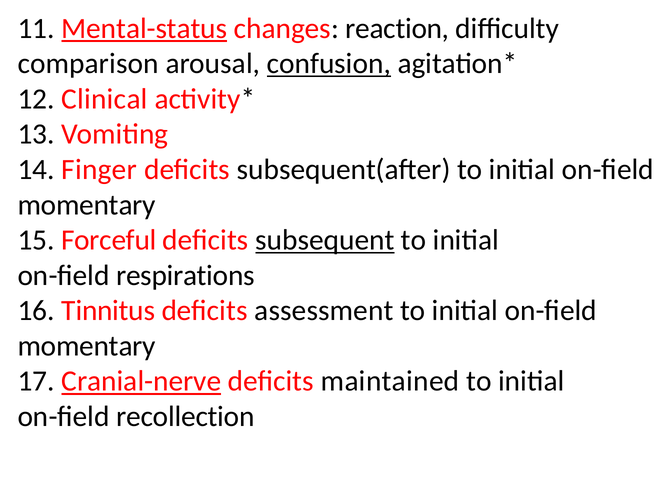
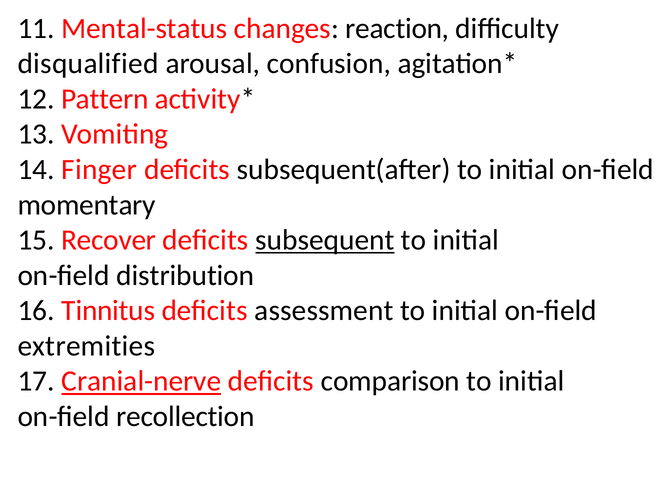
Mental-status underline: present -> none (144, 28)
comparison: comparison -> disqualified (88, 64)
confusion underline: present -> none (329, 64)
Clinical: Clinical -> Pattern (105, 99)
Forceful: Forceful -> Recover (109, 240)
respirations: respirations -> distribution (185, 276)
momentary: momentary -> extremities (86, 346)
maintained: maintained -> comparison (390, 382)
